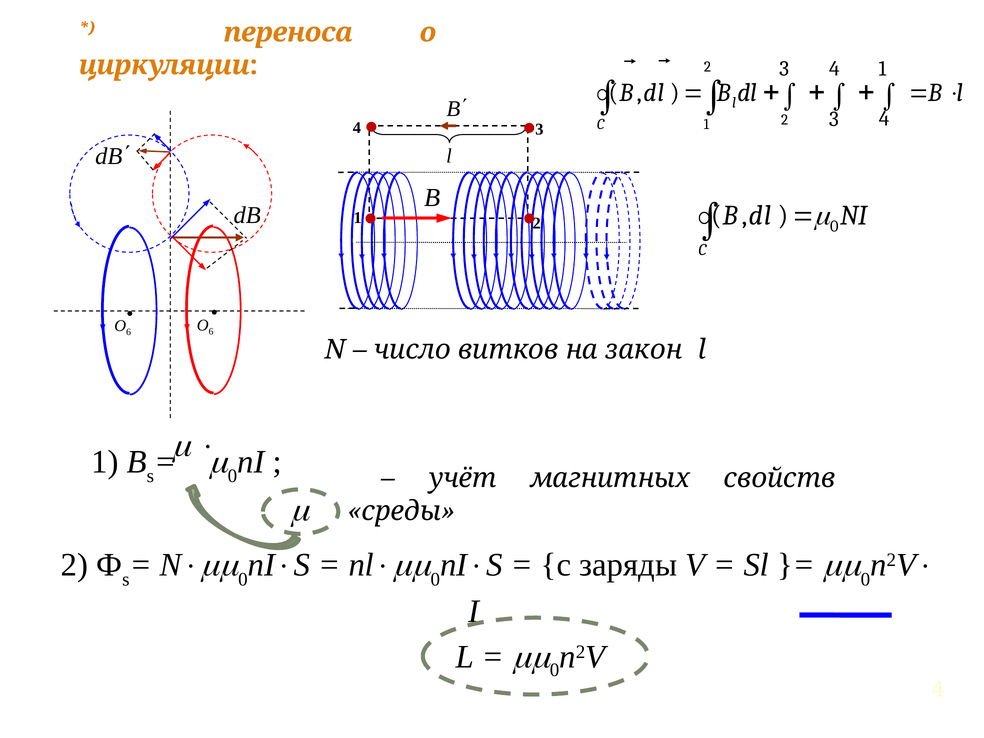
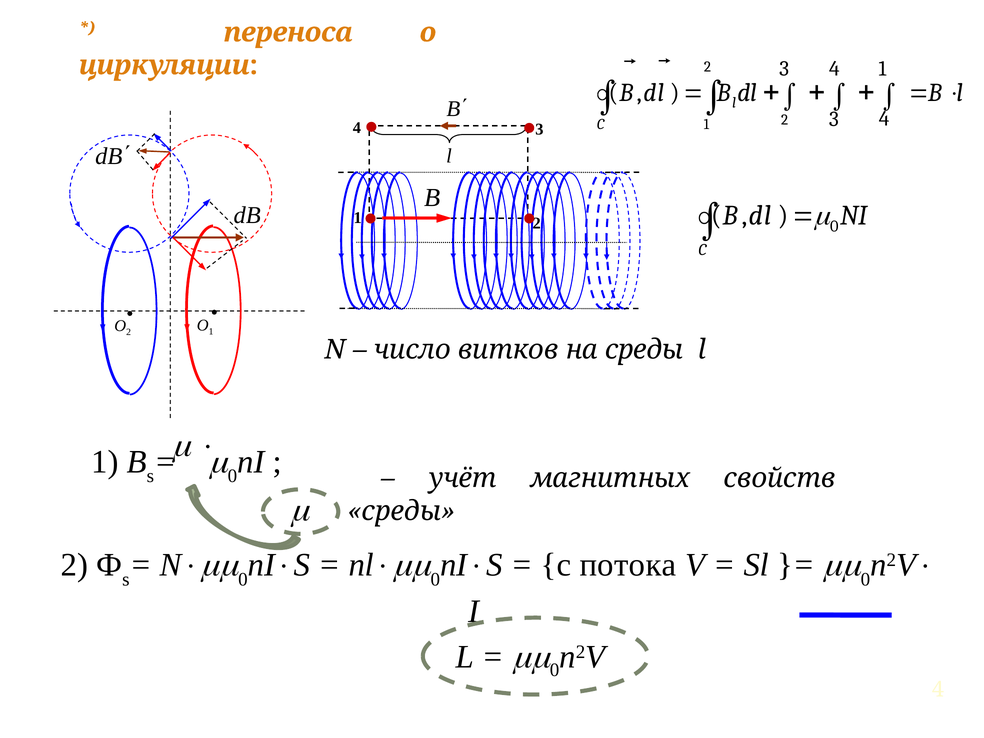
6: 6 -> 1 (211, 332)
6: 6 -> 2 (129, 332)
на закон: закон -> среды (644, 350)
заряды: заряды -> потока (628, 565)
